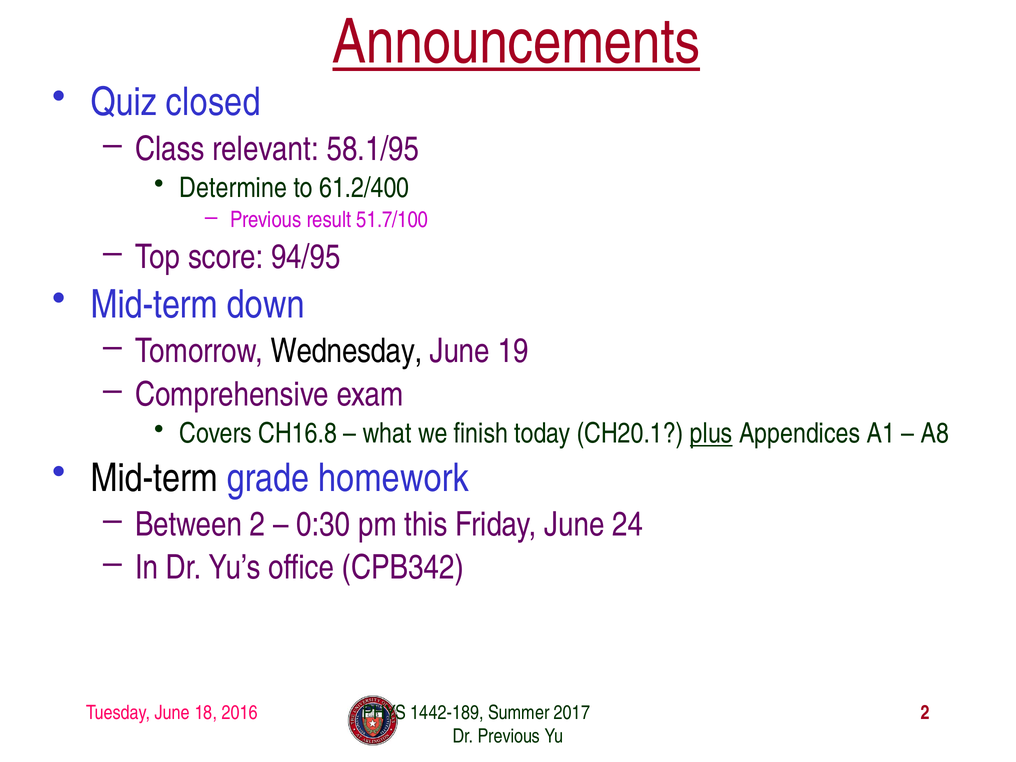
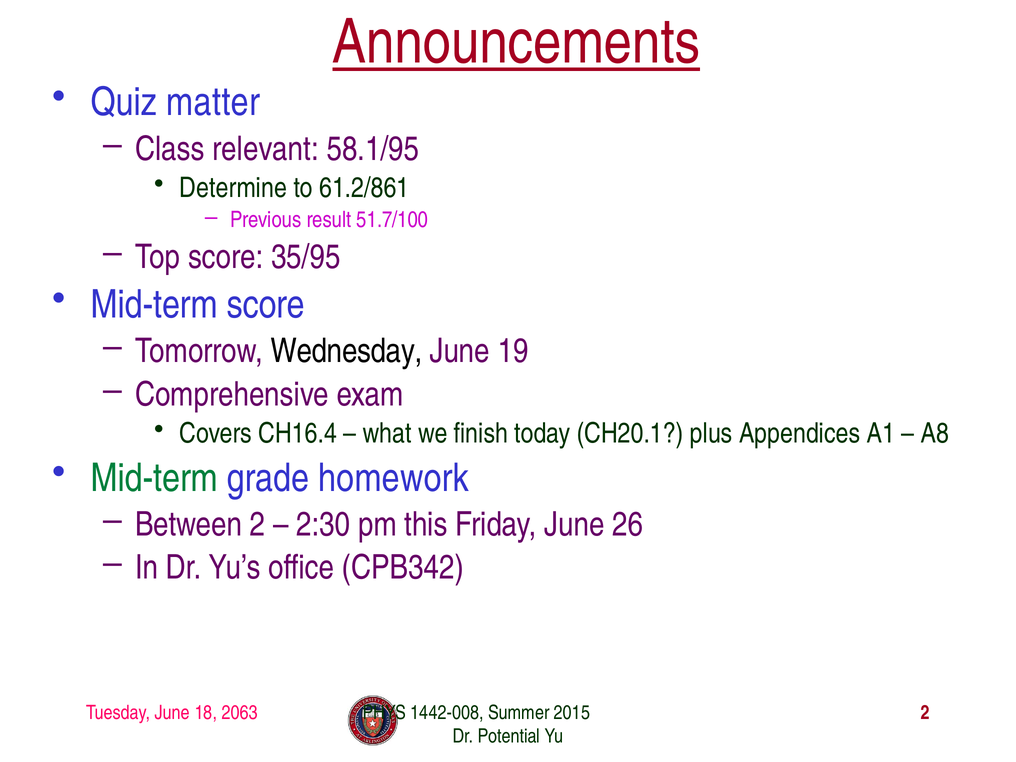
closed: closed -> matter (213, 102)
61.2/400: 61.2/400 -> 61.2/861 (364, 188)
94/95: 94/95 -> 35/95 (306, 257)
Mid-term down: down -> score (266, 305)
CH16.8: CH16.8 -> CH16.4 (298, 434)
plus underline: present -> none (711, 434)
Mid-term colour: black -> green (154, 478)
0:30: 0:30 -> 2:30 (323, 524)
24: 24 -> 26 (628, 524)
2016: 2016 -> 2063 (240, 713)
1442-189: 1442-189 -> 1442-008 (447, 713)
2017: 2017 -> 2015 (572, 713)
Dr Previous: Previous -> Potential (509, 736)
